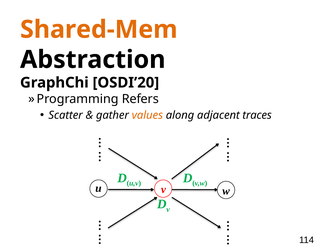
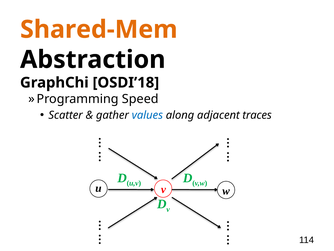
OSDI’20: OSDI’20 -> OSDI’18 (126, 82)
Refers: Refers -> Speed (140, 99)
values colour: orange -> blue (147, 115)
